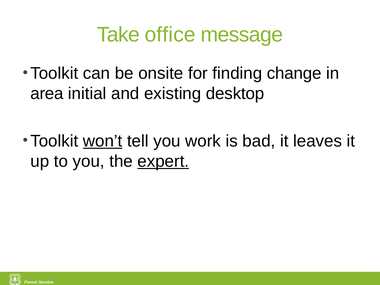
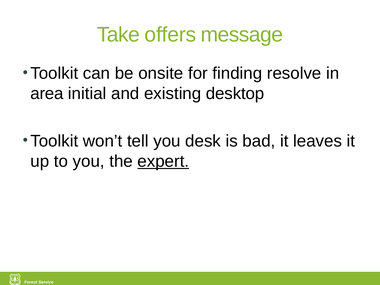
office: office -> offers (170, 35)
change: change -> resolve (294, 73)
won’t underline: present -> none (103, 141)
work: work -> desk (203, 141)
